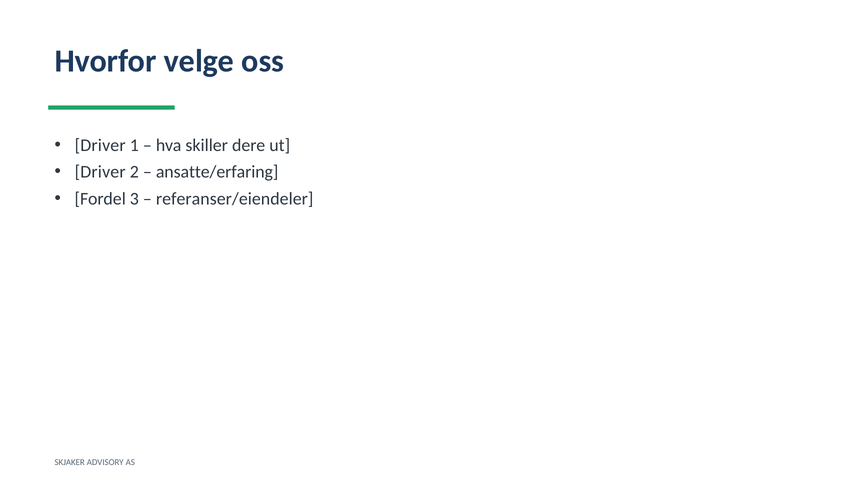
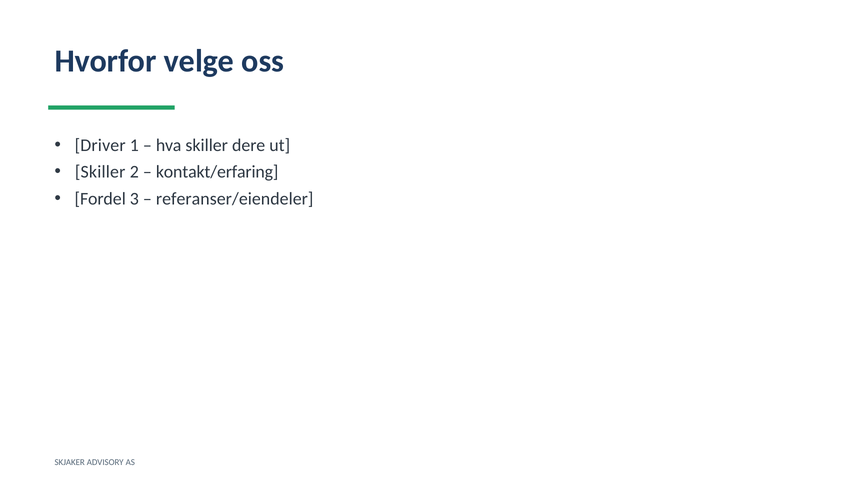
Driver: Driver -> Skiller (100, 172)
ansatte/erfaring: ansatte/erfaring -> kontakt/erfaring (217, 172)
